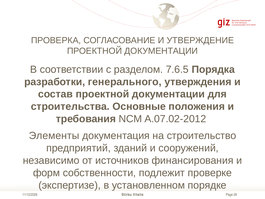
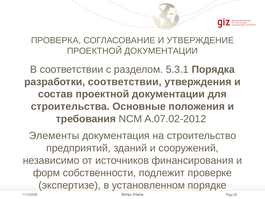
7.6.5: 7.6.5 -> 5.3.1 (177, 69)
разработки генерального: генерального -> соответствии (125, 82)
